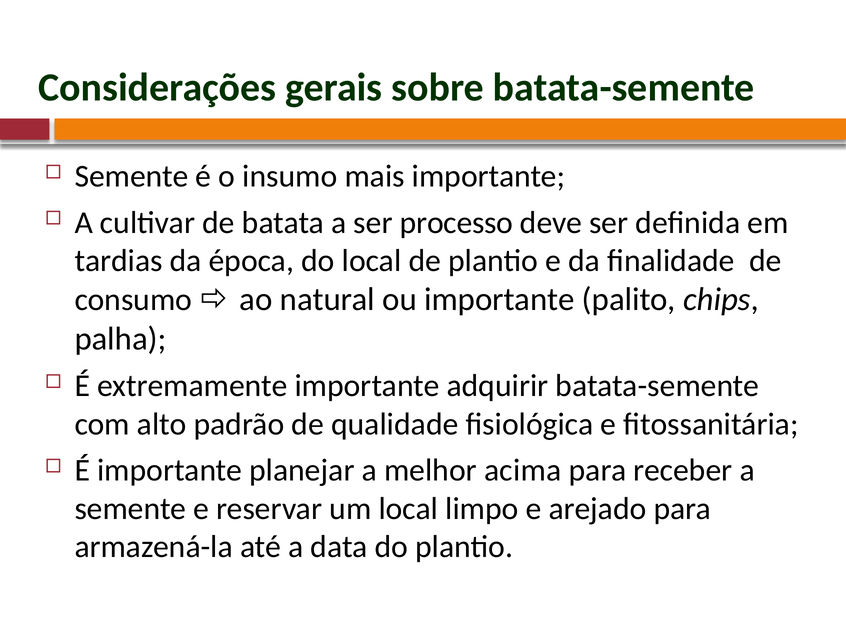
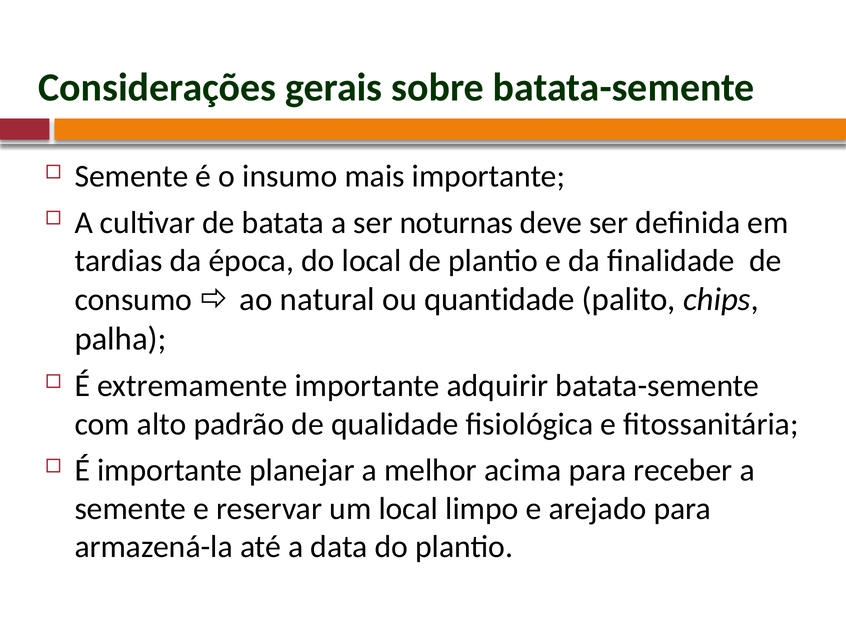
processo: processo -> noturnas (456, 222)
ou importante: importante -> quantidade (499, 299)
